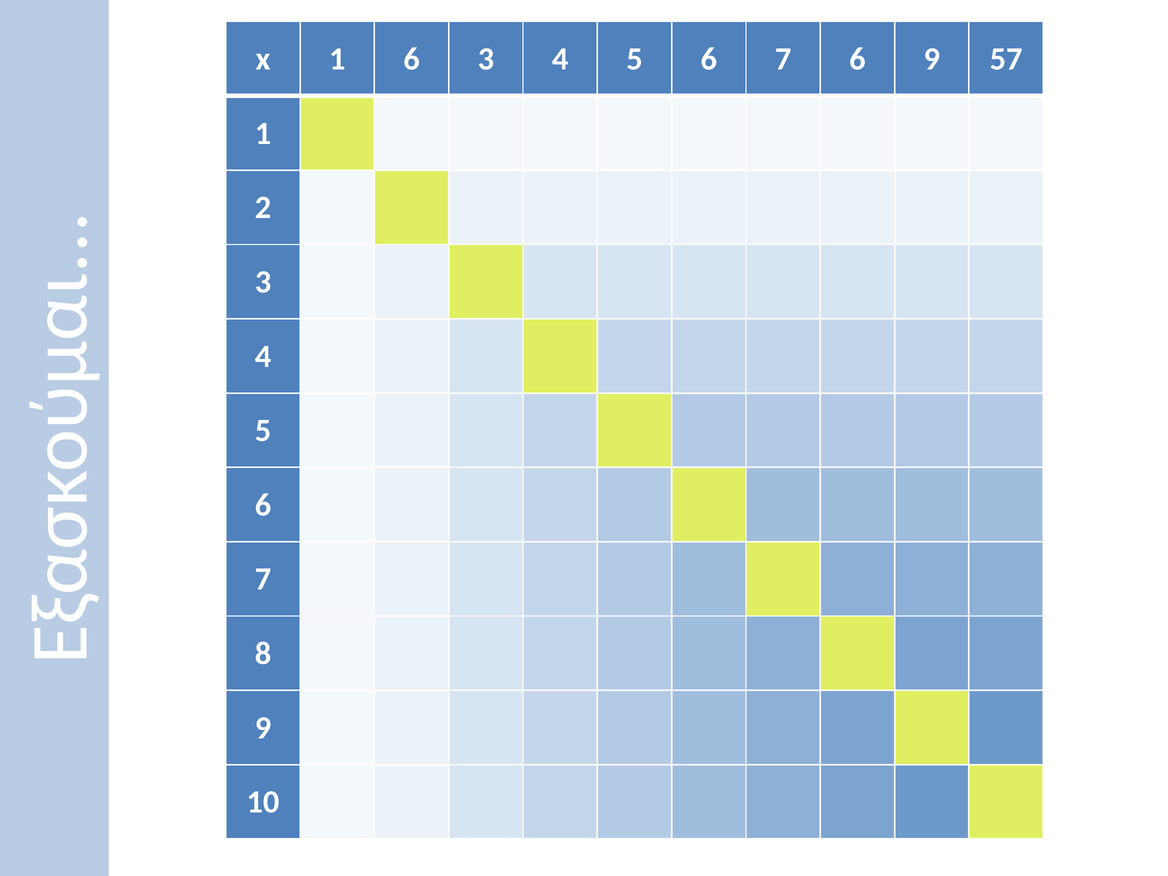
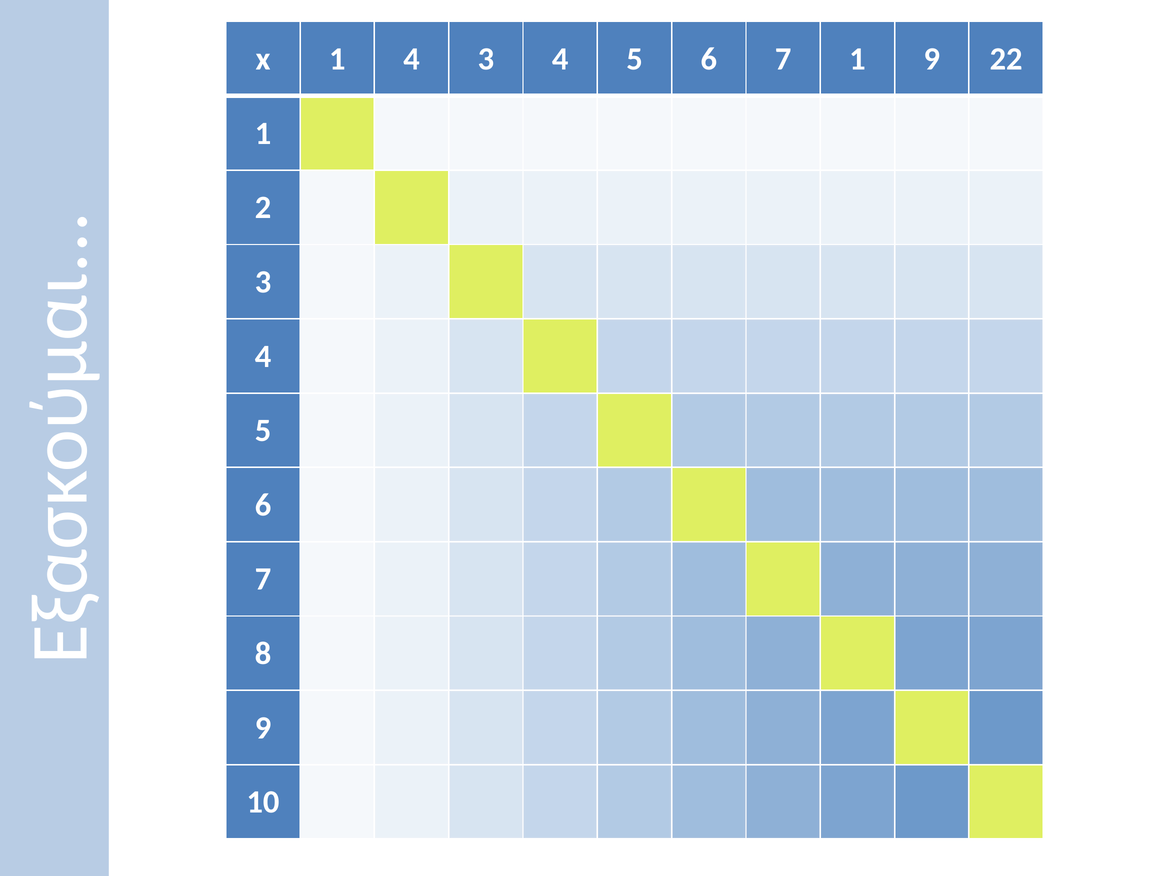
1 6: 6 -> 4 (412, 59)
7 6: 6 -> 1 (857, 59)
57: 57 -> 22 (1006, 59)
